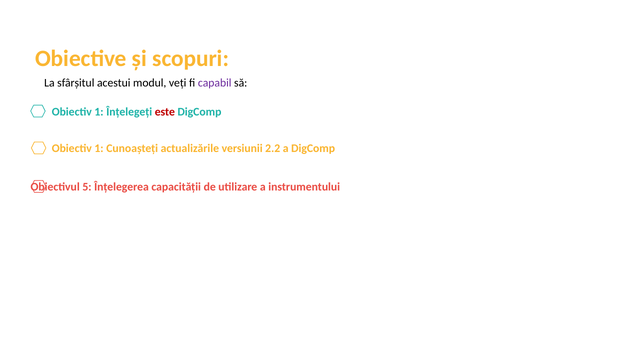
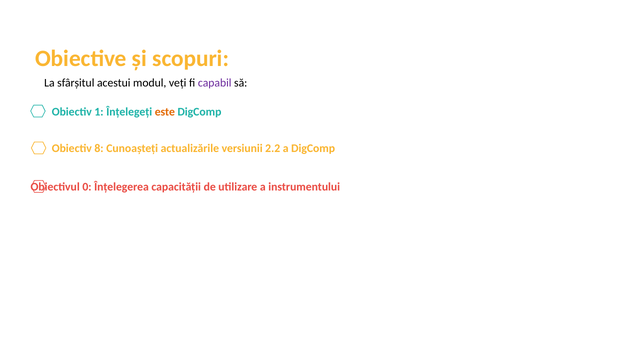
este colour: red -> orange (165, 112)
1: 1 -> 8 (99, 149)
5: 5 -> 0 (87, 187)
